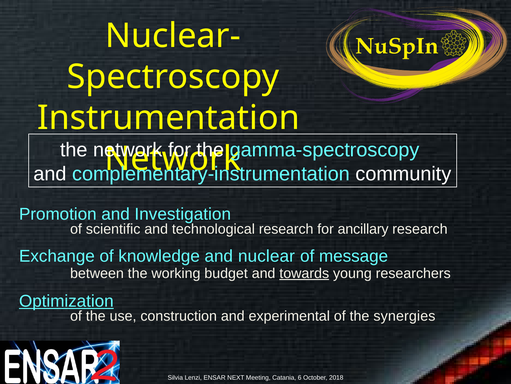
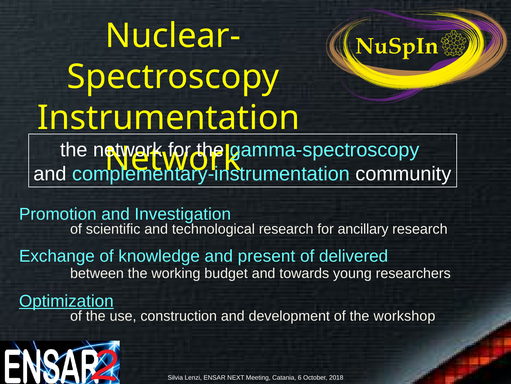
nuclear: nuclear -> present (266, 256)
message: message -> delivered (354, 256)
towards underline: present -> none (304, 273)
experimental: experimental -> development (289, 316)
synergies: synergies -> workshop (404, 316)
